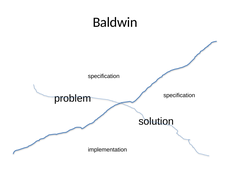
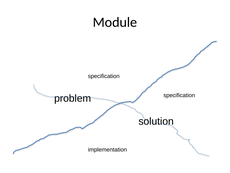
Baldwin: Baldwin -> Module (115, 22)
